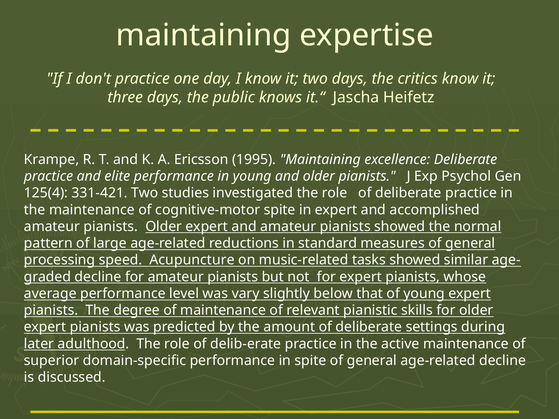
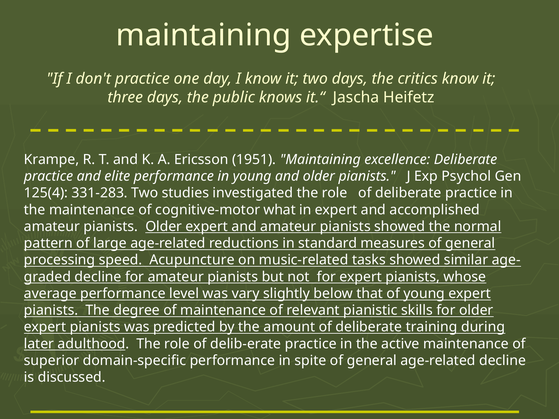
1995: 1995 -> 1951 (254, 160)
331-421: 331-421 -> 331-283 (100, 193)
cognitive-motor spite: spite -> what (280, 210)
settings: settings -> training (432, 327)
